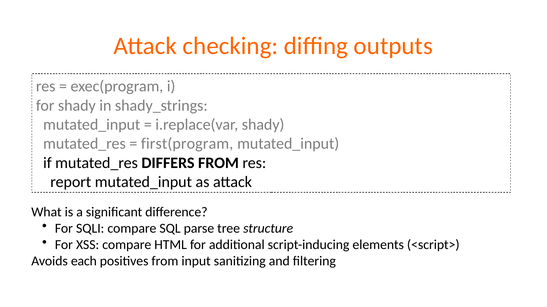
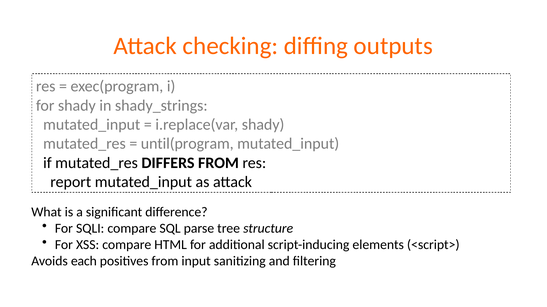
first(program: first(program -> until(program (187, 144)
